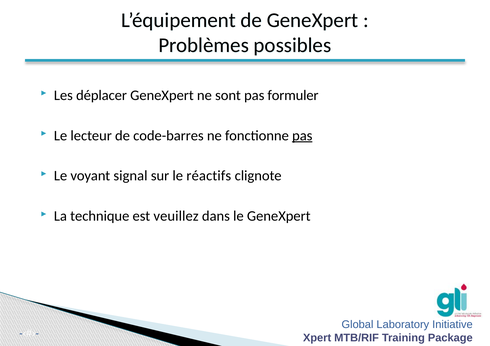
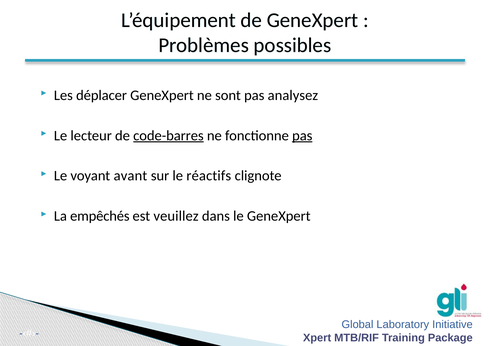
formuler: formuler -> analysez (293, 95)
code-barres underline: none -> present (168, 136)
signal: signal -> avant (130, 176)
technique: technique -> empêchés (100, 216)
